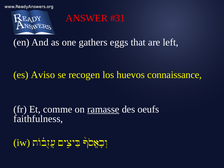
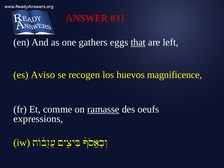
that underline: none -> present (138, 42)
connaissance: connaissance -> magnificence (175, 75)
faithfulness: faithfulness -> expressions (38, 119)
